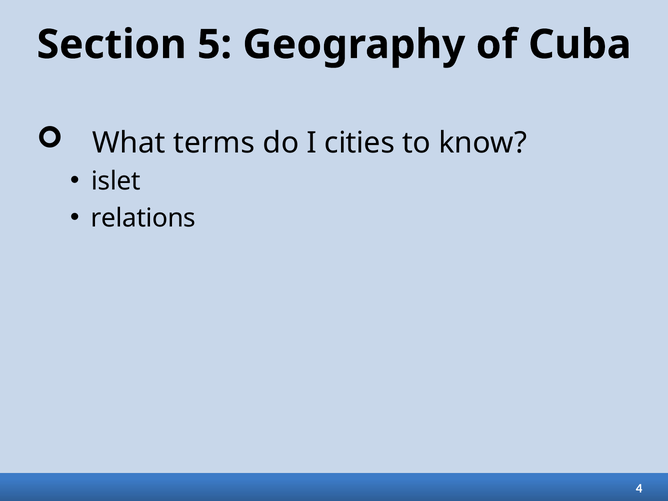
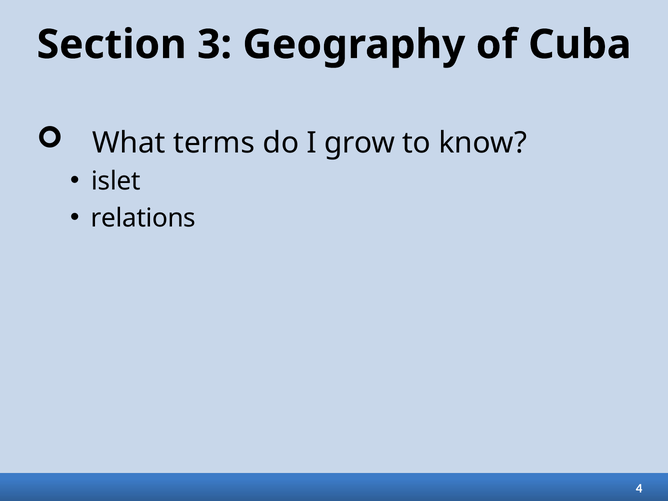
5: 5 -> 3 (215, 45)
cities: cities -> grow (360, 143)
